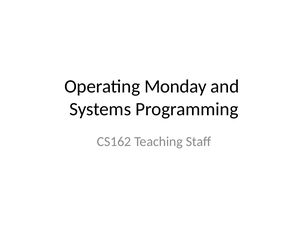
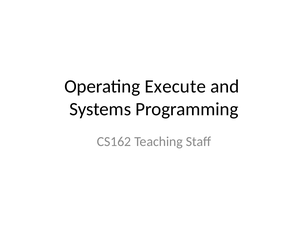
Monday: Monday -> Execute (175, 87)
